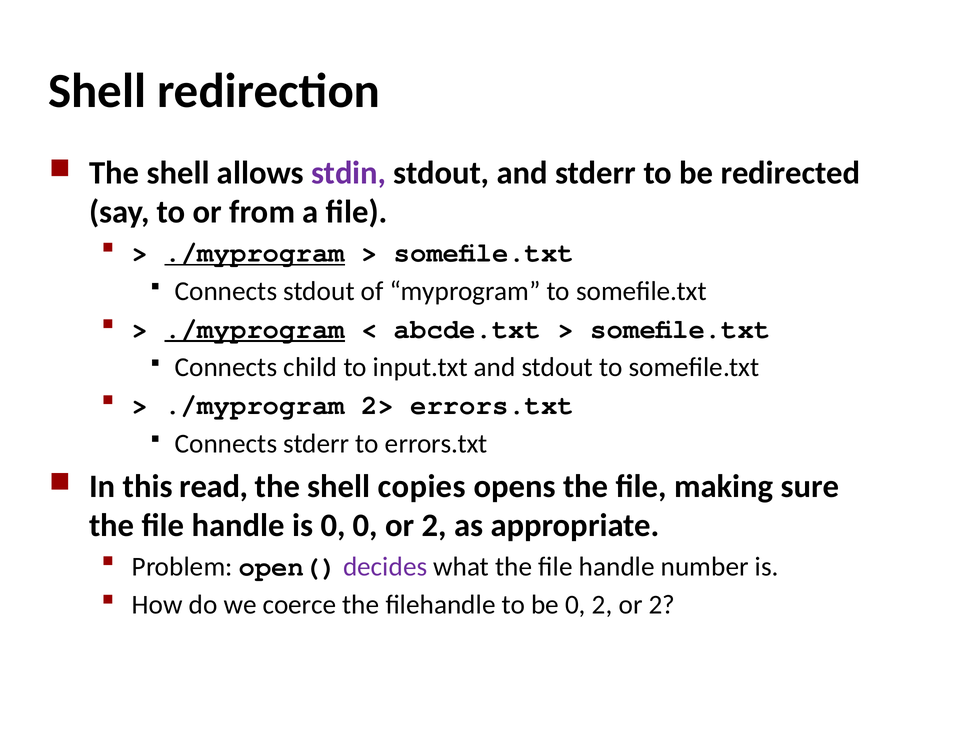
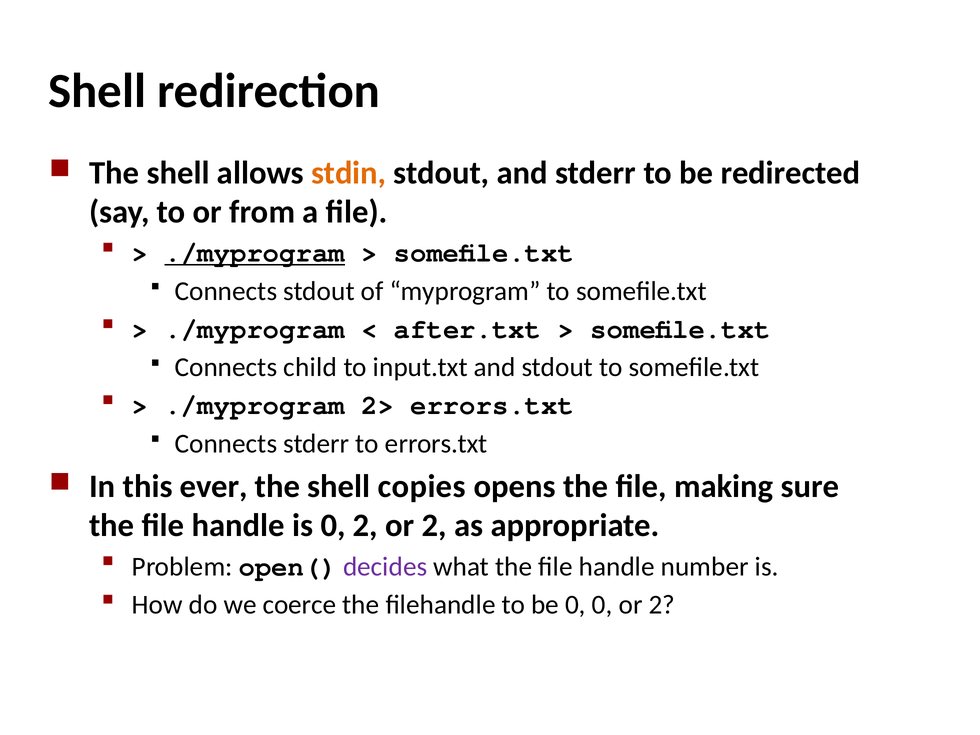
stdin colour: purple -> orange (349, 173)
./myprogram underline: present -> none (255, 329)
abcde.txt: abcde.txt -> after.txt (468, 329)
read: read -> ever (214, 486)
0 0: 0 -> 2 (365, 526)
0 2: 2 -> 0 (602, 605)
